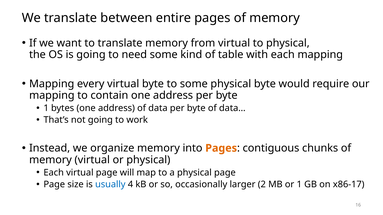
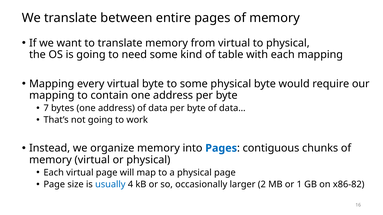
1: 1 -> 7 (46, 108)
Pages colour: orange -> blue (221, 148)
x86-17: x86-17 -> x86-82 (349, 185)
